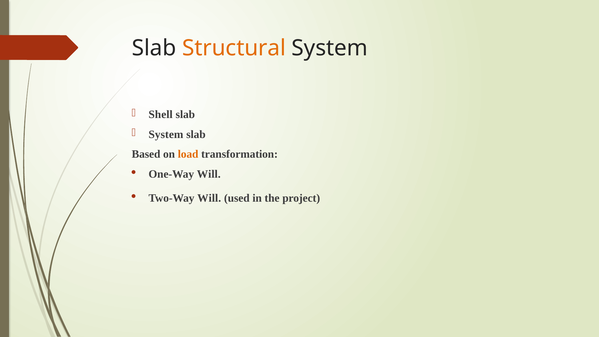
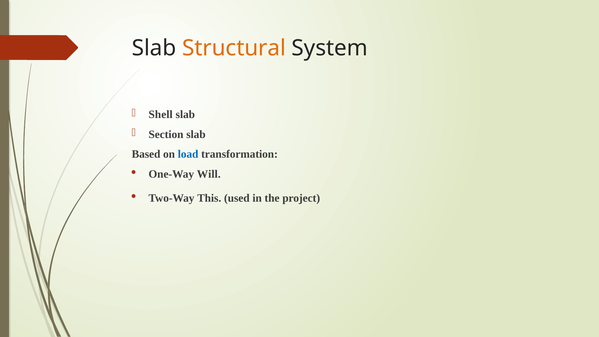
System: System -> Section (166, 134)
load colour: orange -> blue (188, 154)
Two-Way Will: Will -> This (209, 198)
